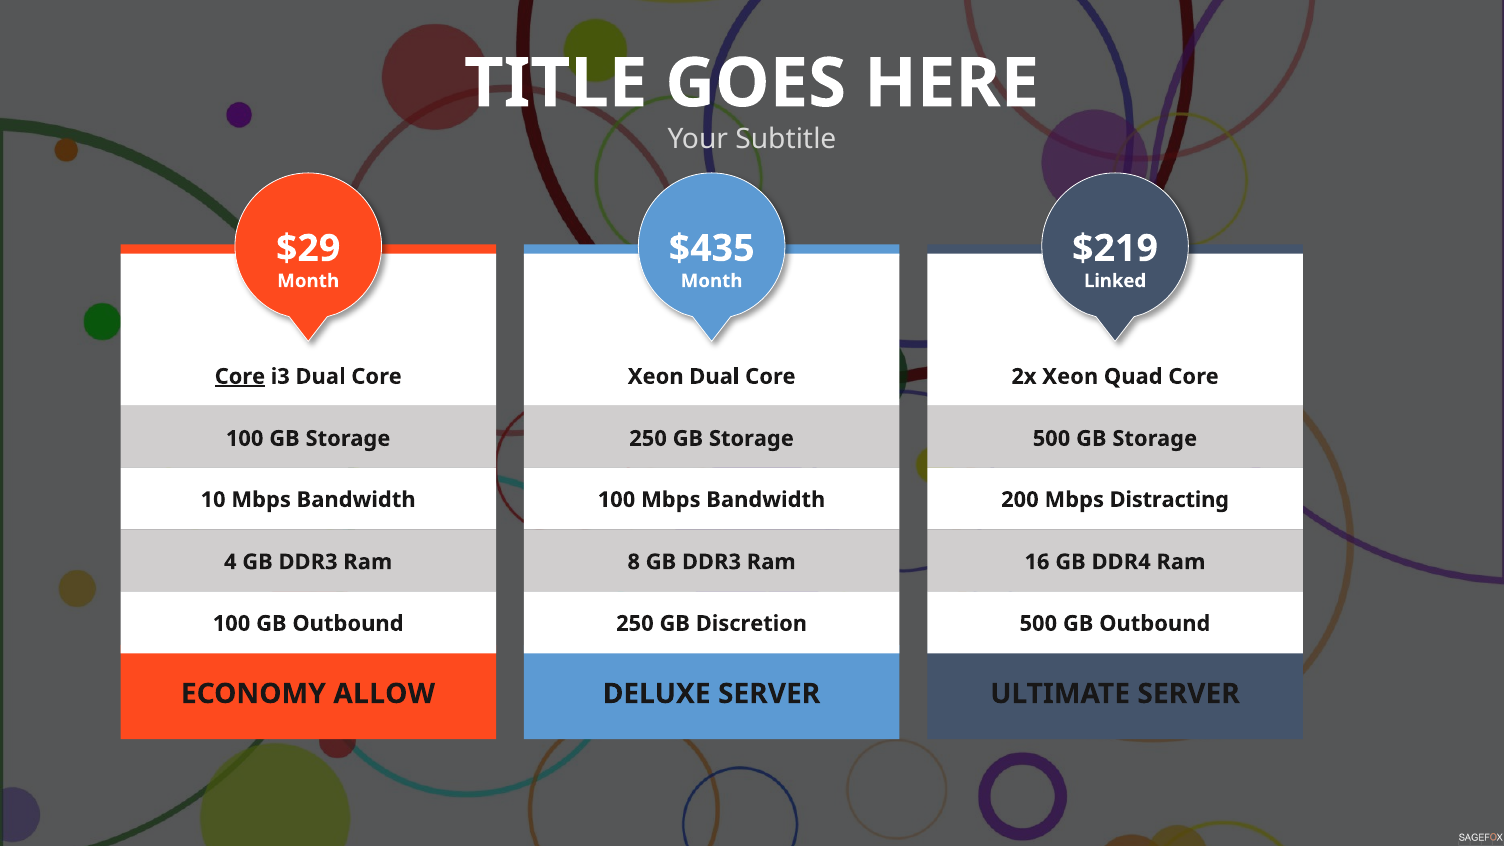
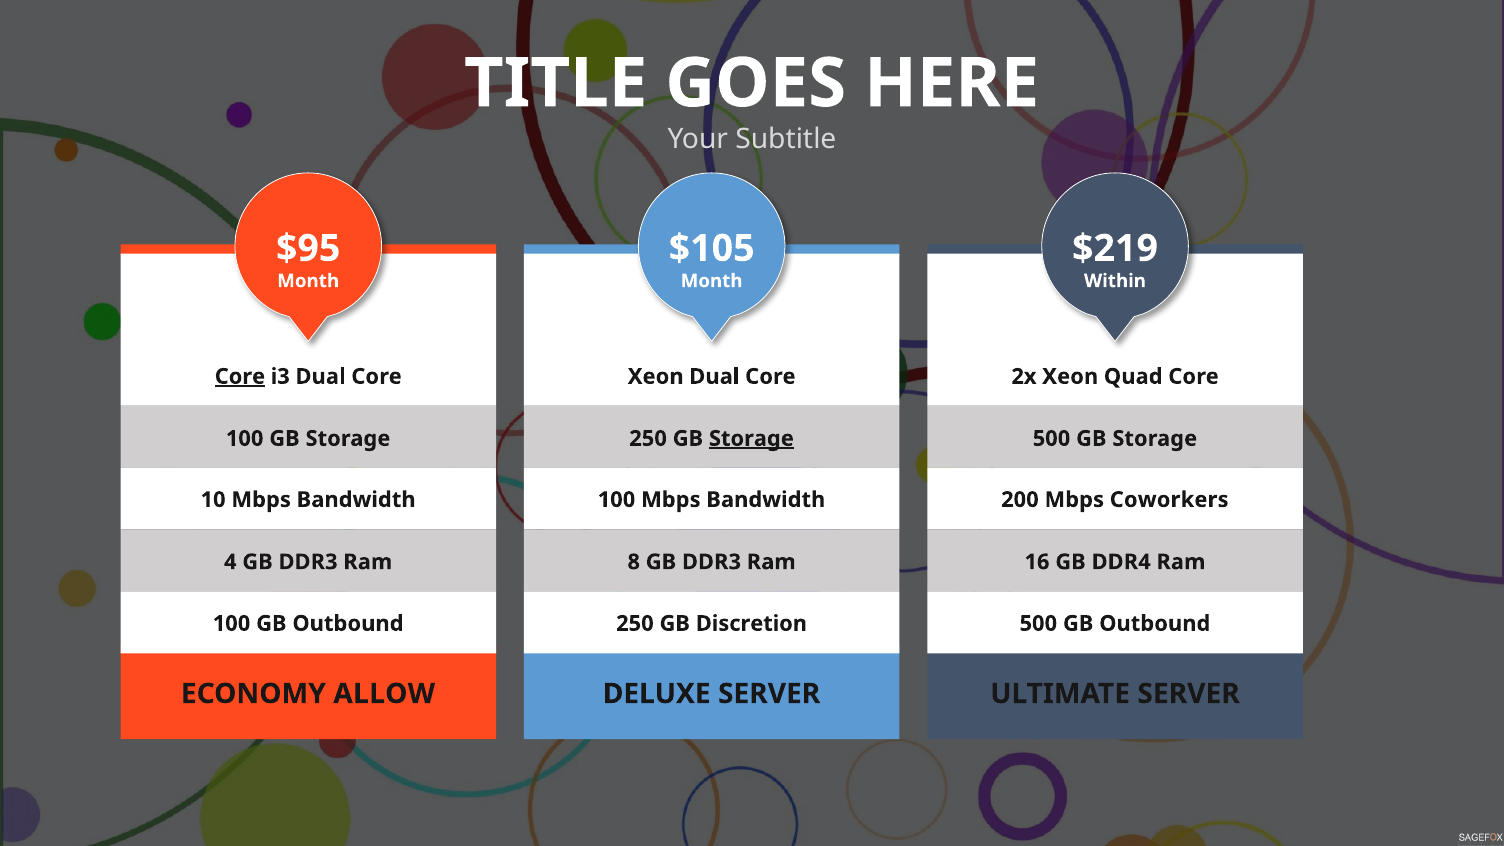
$29: $29 -> $95 (308, 248)
$435: $435 -> $105 (712, 248)
Linked: Linked -> Within (1115, 281)
Storage underline: none -> present (751, 439)
Distracting: Distracting -> Coworkers (1169, 500)
